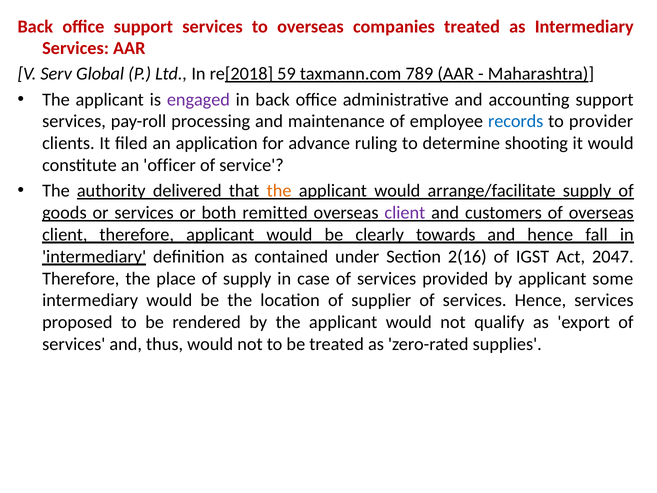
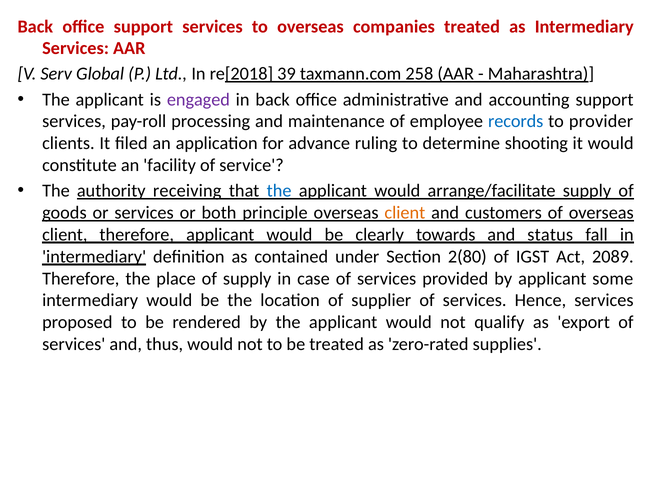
59: 59 -> 39 (286, 74)
789: 789 -> 258 (419, 74)
officer: officer -> facility (170, 165)
delivered: delivered -> receiving (187, 191)
the colour: orange -> blue (279, 191)
remitted: remitted -> principle (275, 213)
client colour: purple -> orange (405, 213)
and hence: hence -> status (550, 235)
2(16: 2(16 -> 2(80 (467, 256)
2047: 2047 -> 2089 (613, 256)
